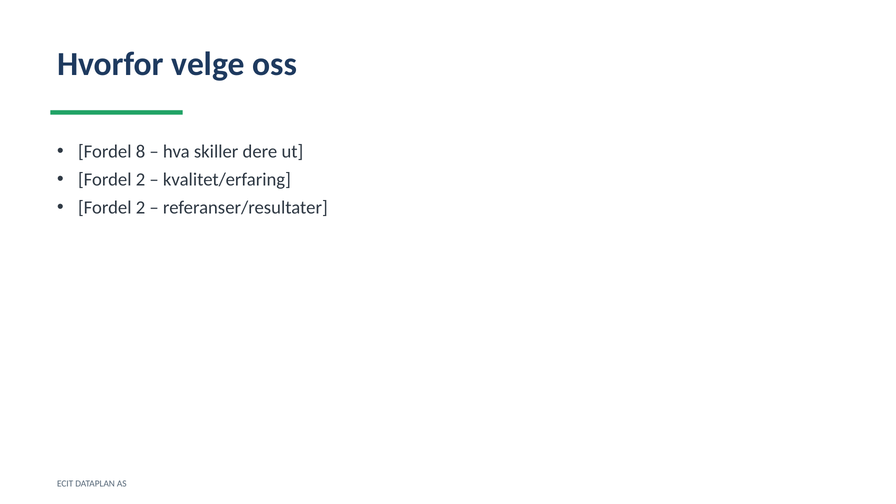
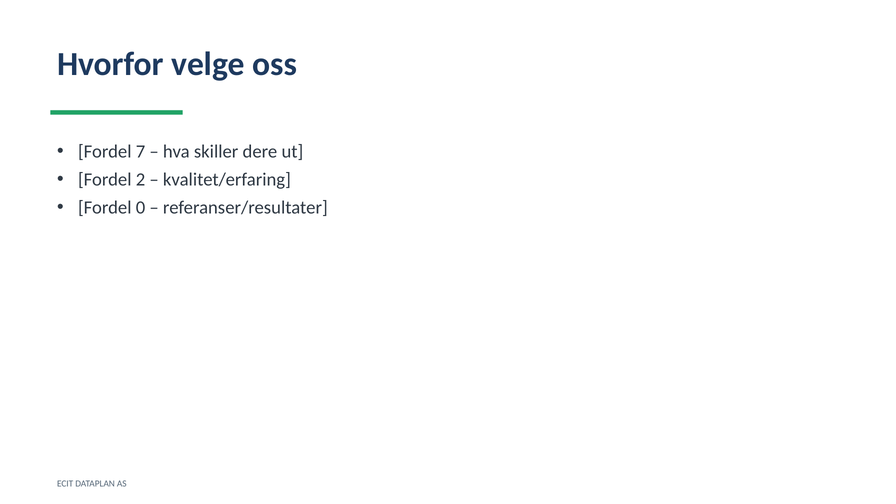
8: 8 -> 7 (141, 152)
2: 2 -> 0 (141, 208)
